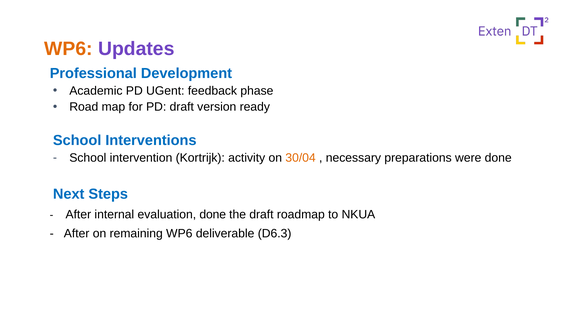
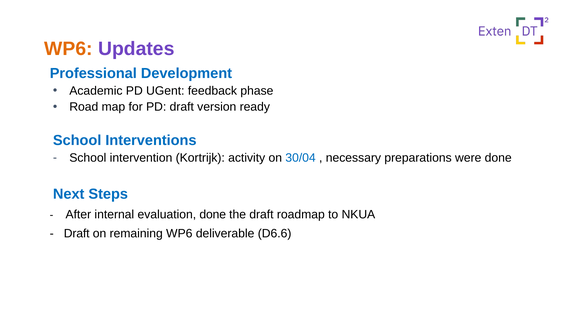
30/04 colour: orange -> blue (301, 158)
After: After -> Draft (77, 233)
D6.3: D6.3 -> D6.6 (275, 233)
